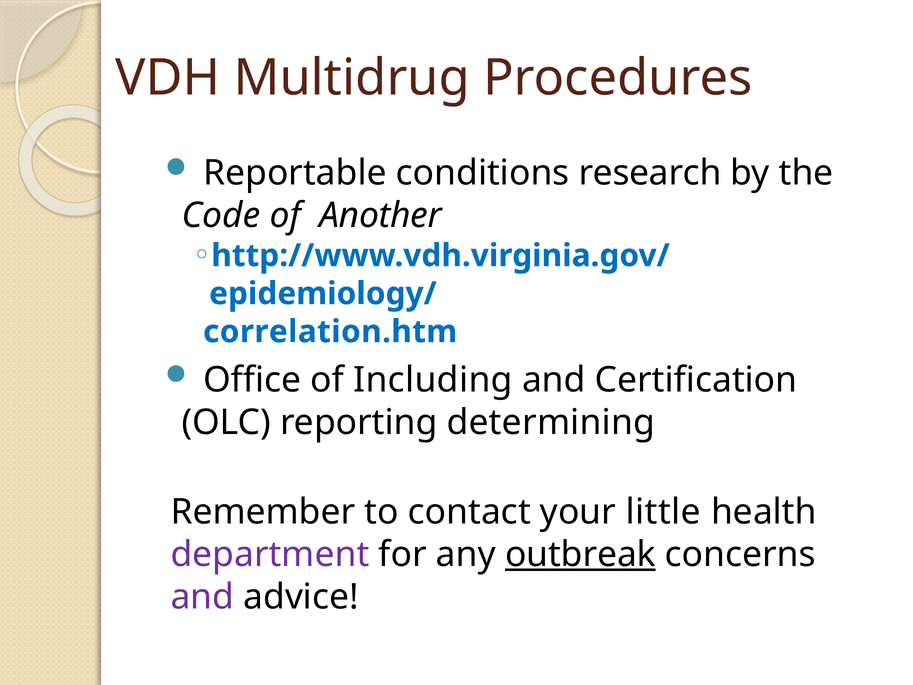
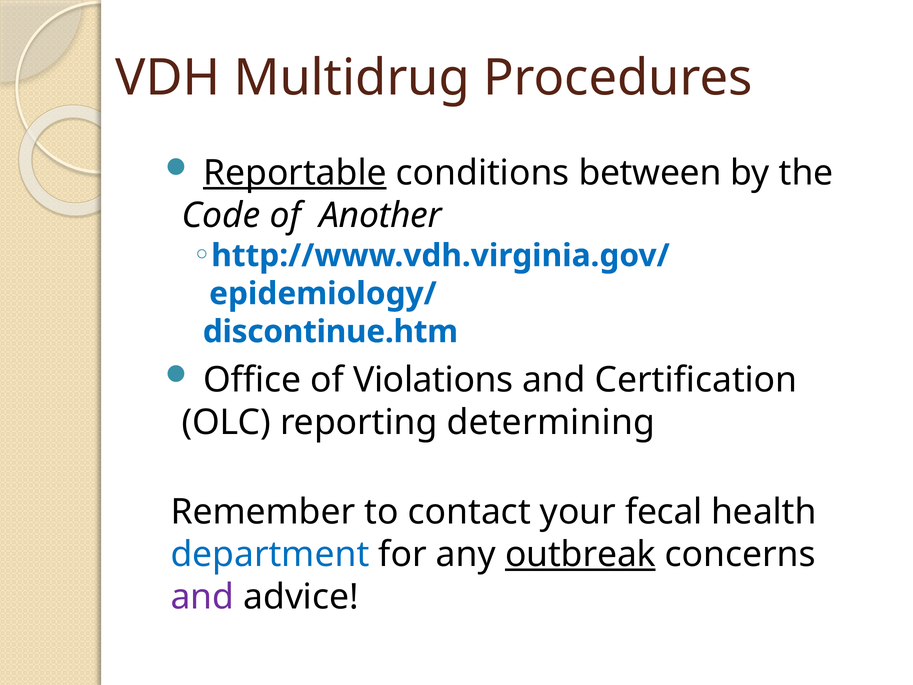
Reportable underline: none -> present (295, 173)
research: research -> between (650, 173)
correlation.htm: correlation.htm -> discontinue.htm (330, 332)
Including: Including -> Violations (433, 380)
little: little -> fecal (664, 512)
department colour: purple -> blue (270, 554)
